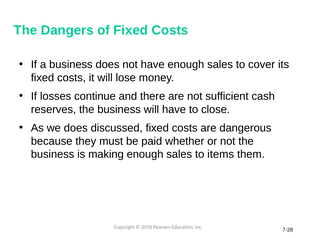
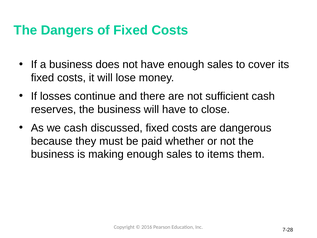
we does: does -> cash (76, 128)
